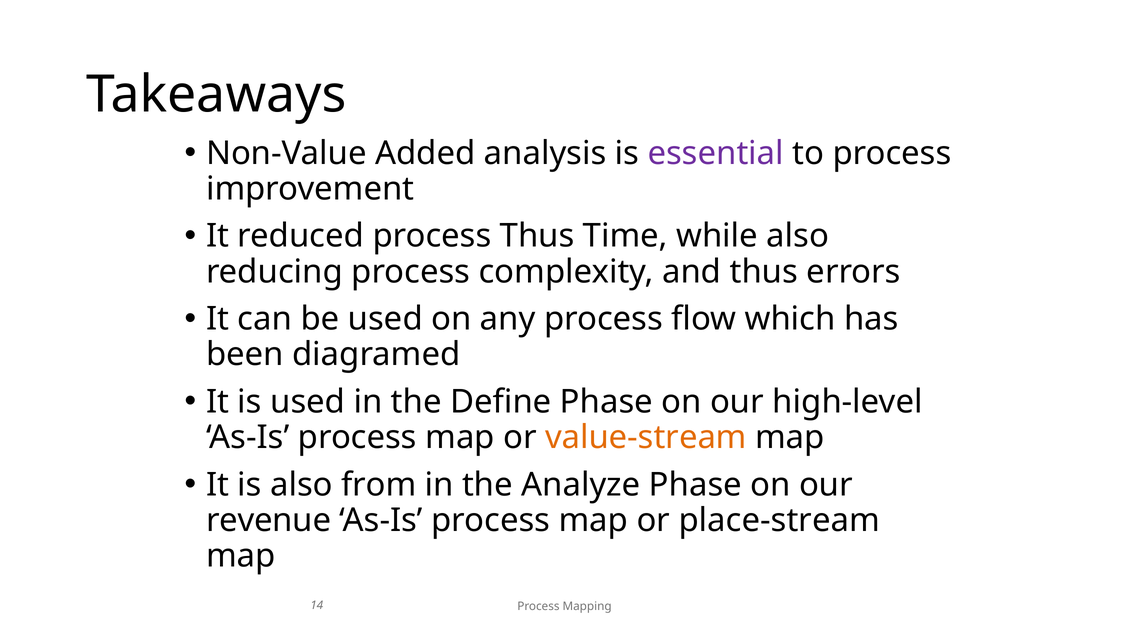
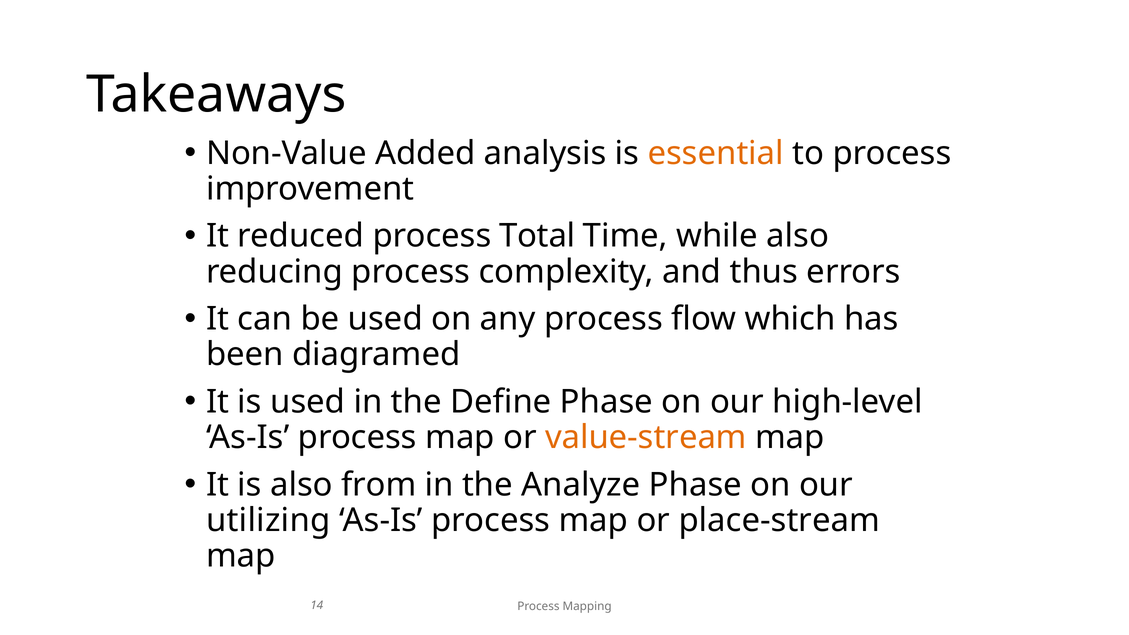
essential colour: purple -> orange (716, 153)
process Thus: Thus -> Total (537, 236)
revenue: revenue -> utilizing (268, 520)
